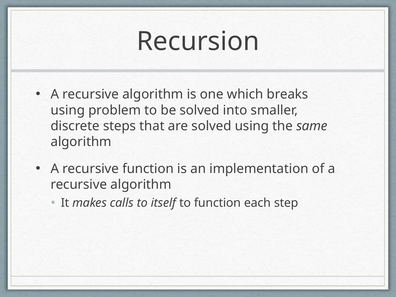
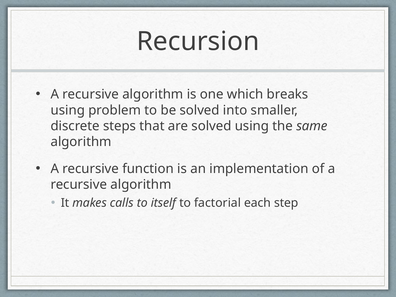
to function: function -> factorial (217, 203)
